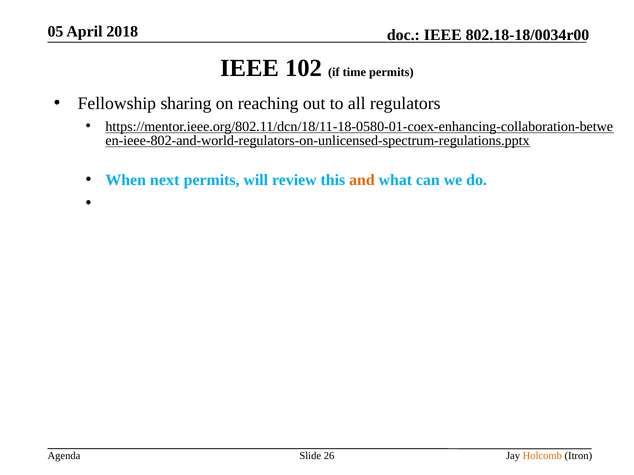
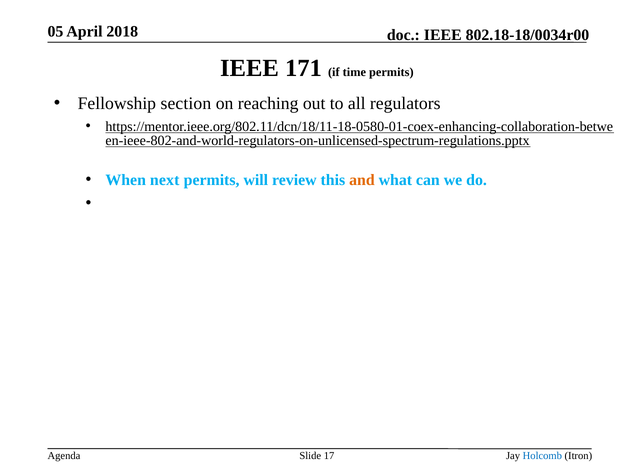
102: 102 -> 171 (303, 68)
sharing: sharing -> section (186, 103)
26: 26 -> 17 (329, 456)
Holcomb colour: orange -> blue (542, 456)
